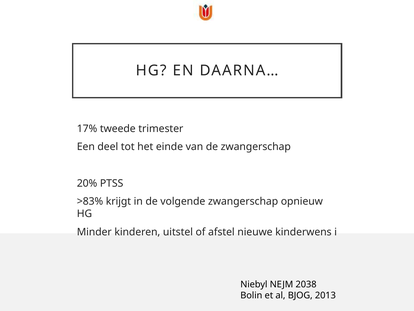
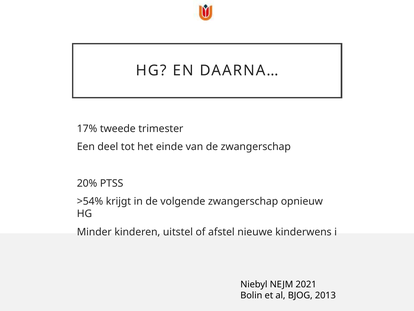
>83%: >83% -> >54% (90, 201)
2038: 2038 -> 2021 (306, 284)
